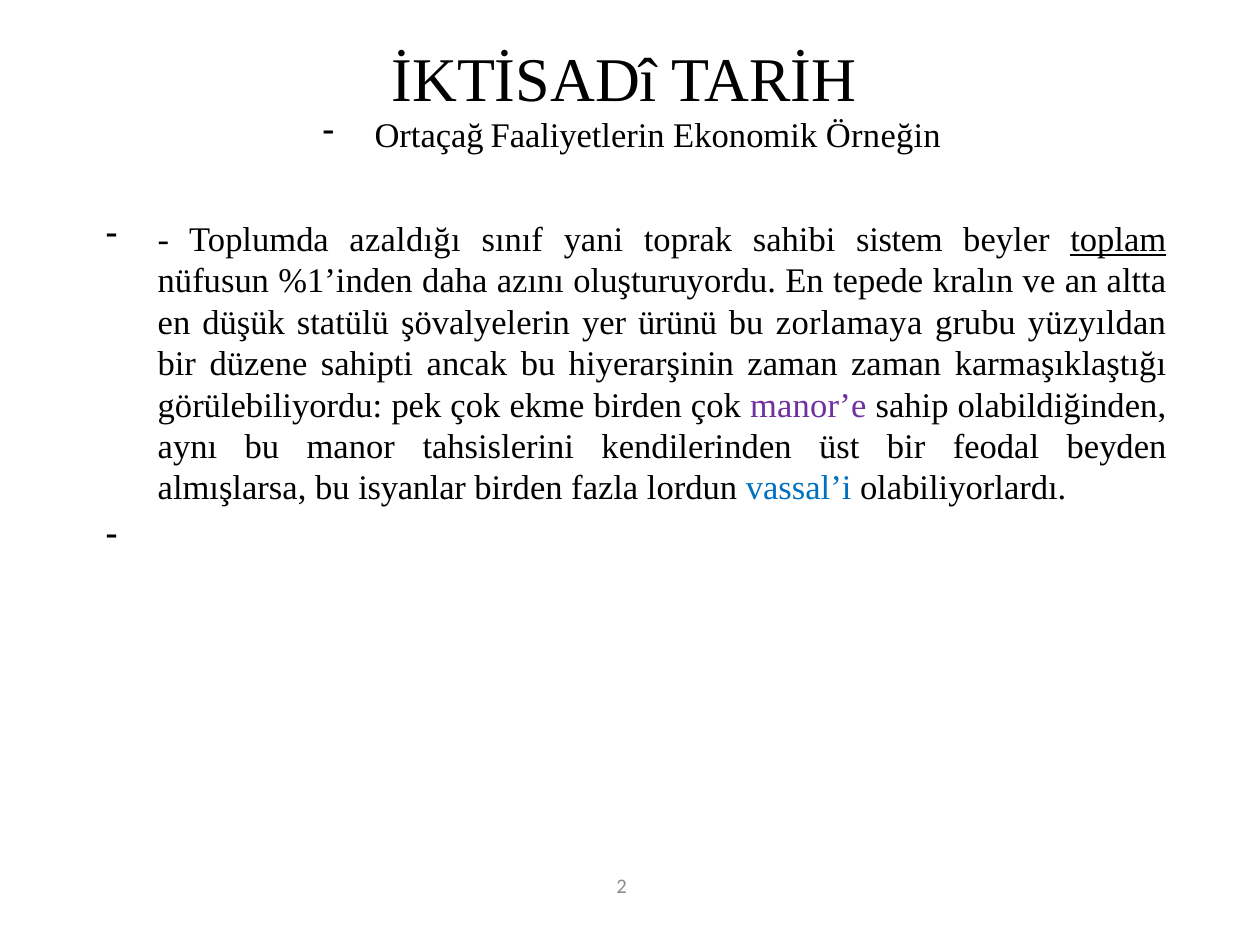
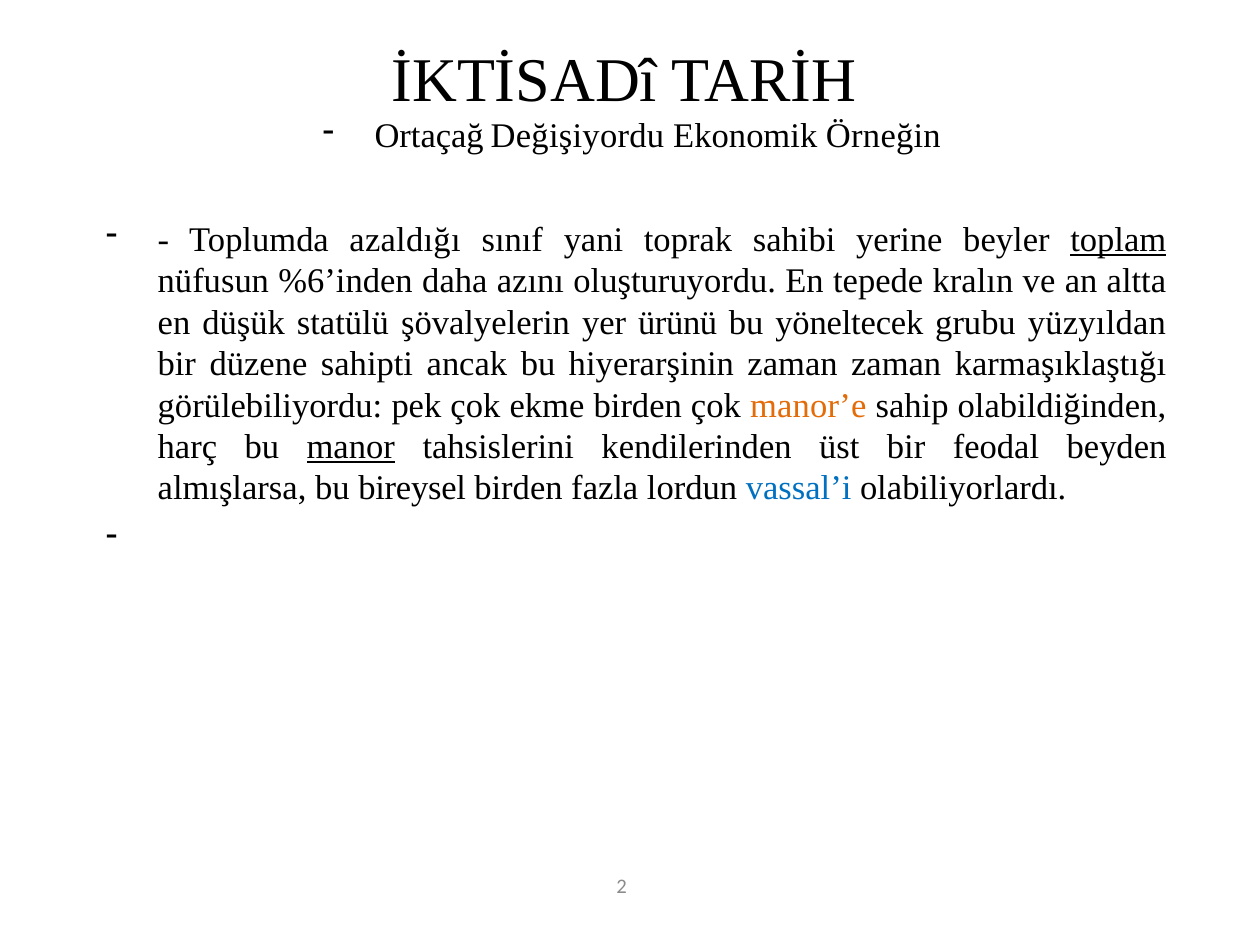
Faaliyetlerin: Faaliyetlerin -> Değişiyordu (577, 136)
sistem: sistem -> yerine (899, 240)
%1’inden: %1’inden -> %6’inden (346, 281)
zorlamaya: zorlamaya -> yöneltecek (849, 323)
manor’e colour: purple -> orange (808, 406)
aynı: aynı -> harç (187, 447)
manor underline: none -> present (351, 447)
isyanlar: isyanlar -> bireysel (412, 489)
